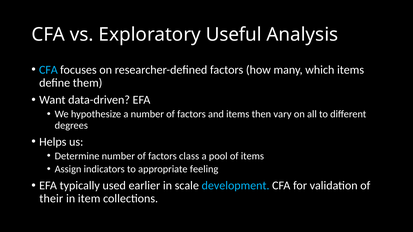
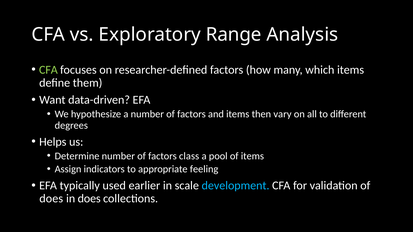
Useful: Useful -> Range (234, 35)
CFA colour: light blue -> light green (48, 70)
their: their -> does (51, 199)
in item: item -> does (89, 199)
